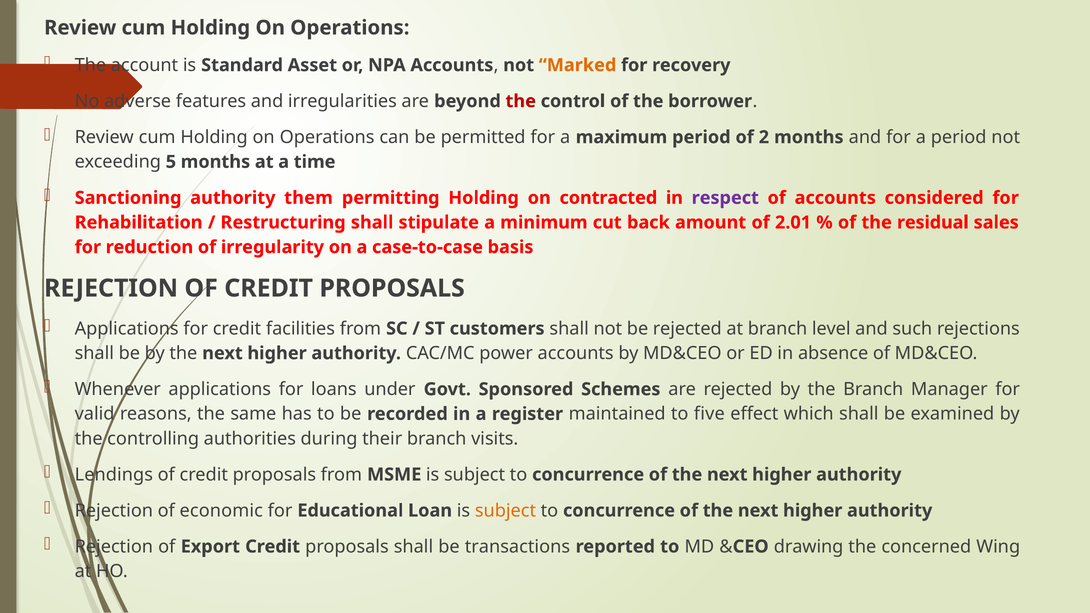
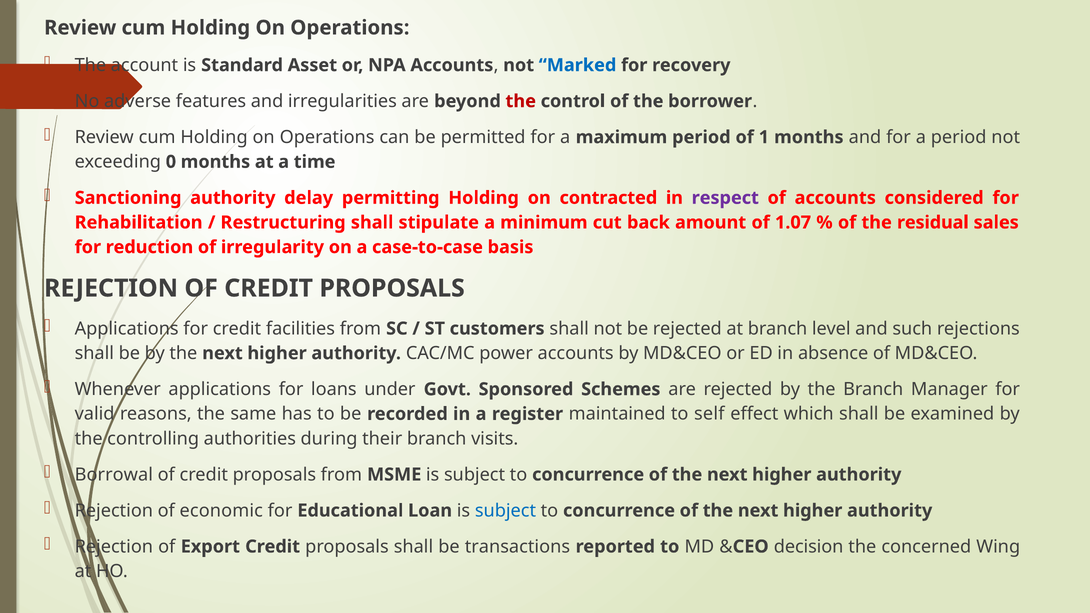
Marked colour: orange -> blue (578, 65)
2: 2 -> 1 (764, 137)
5: 5 -> 0 (171, 162)
them: them -> delay (309, 198)
2.01: 2.01 -> 1.07 (793, 223)
five: five -> self (709, 414)
Lendings: Lendings -> Borrowal (114, 475)
subject colour: orange -> blue (505, 511)
drawing: drawing -> decision (809, 547)
